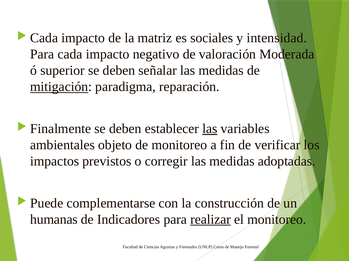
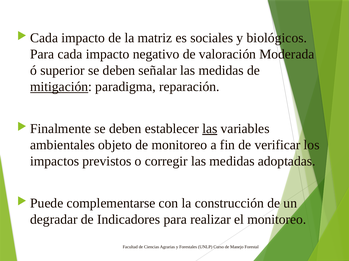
intensidad: intensidad -> biológicos (277, 38)
humanas: humanas -> degradar (54, 220)
realizar underline: present -> none (211, 220)
